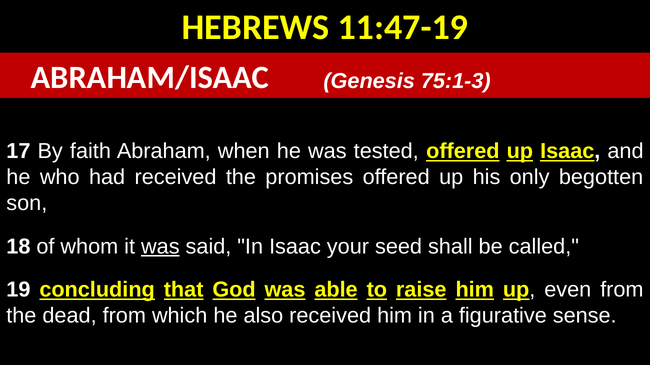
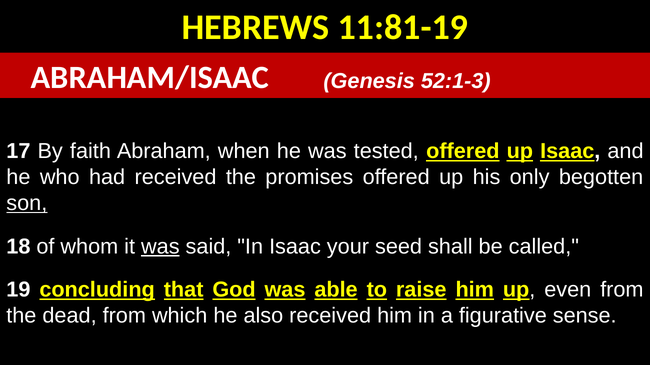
11:47-19: 11:47-19 -> 11:81-19 (403, 27)
75:1-3: 75:1-3 -> 52:1-3 (456, 81)
son underline: none -> present (27, 204)
